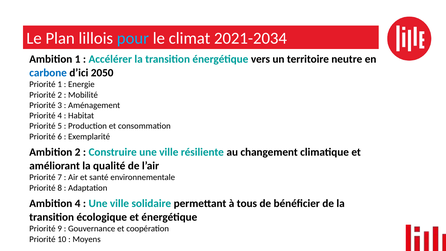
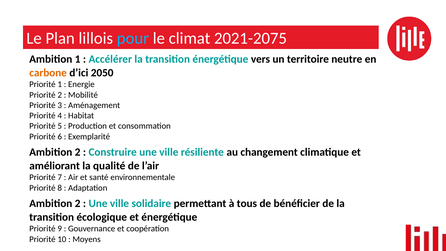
2021-2034: 2021-2034 -> 2021-2075 (250, 38)
carbone colour: blue -> orange (48, 73)
4: 4 -> 2 (78, 204)
